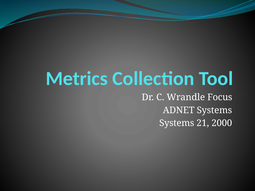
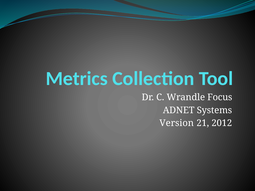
Systems: Systems -> Version (177, 123)
2000: 2000 -> 2012 (222, 123)
